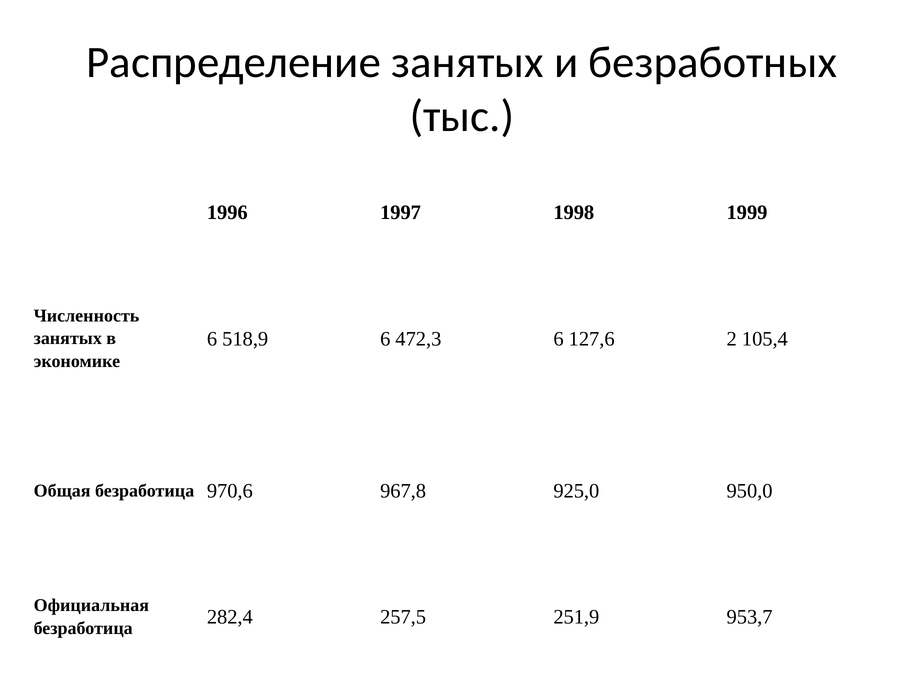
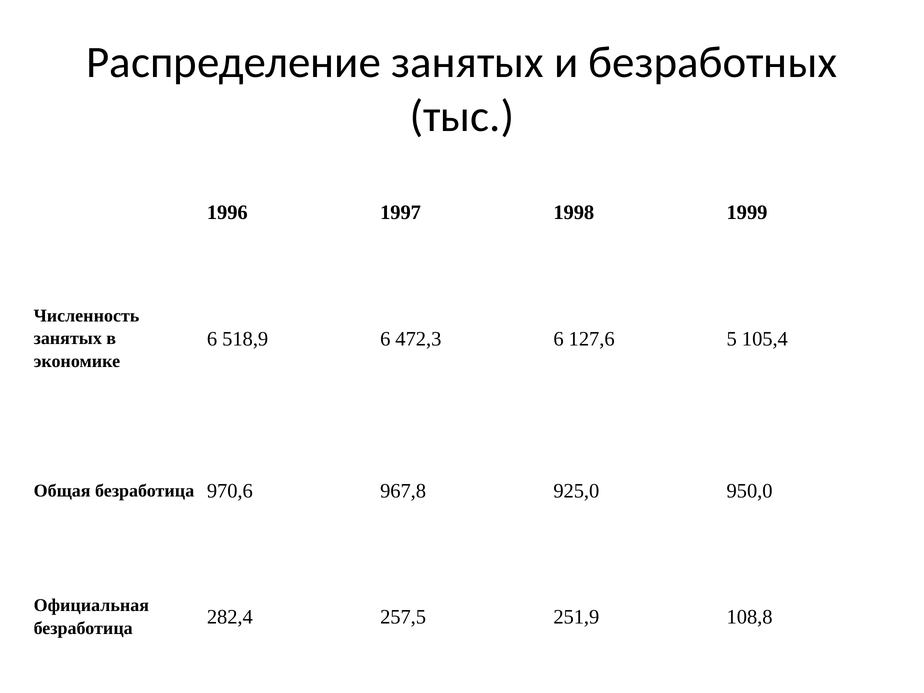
2: 2 -> 5 (732, 339)
953,7: 953,7 -> 108,8 (750, 617)
